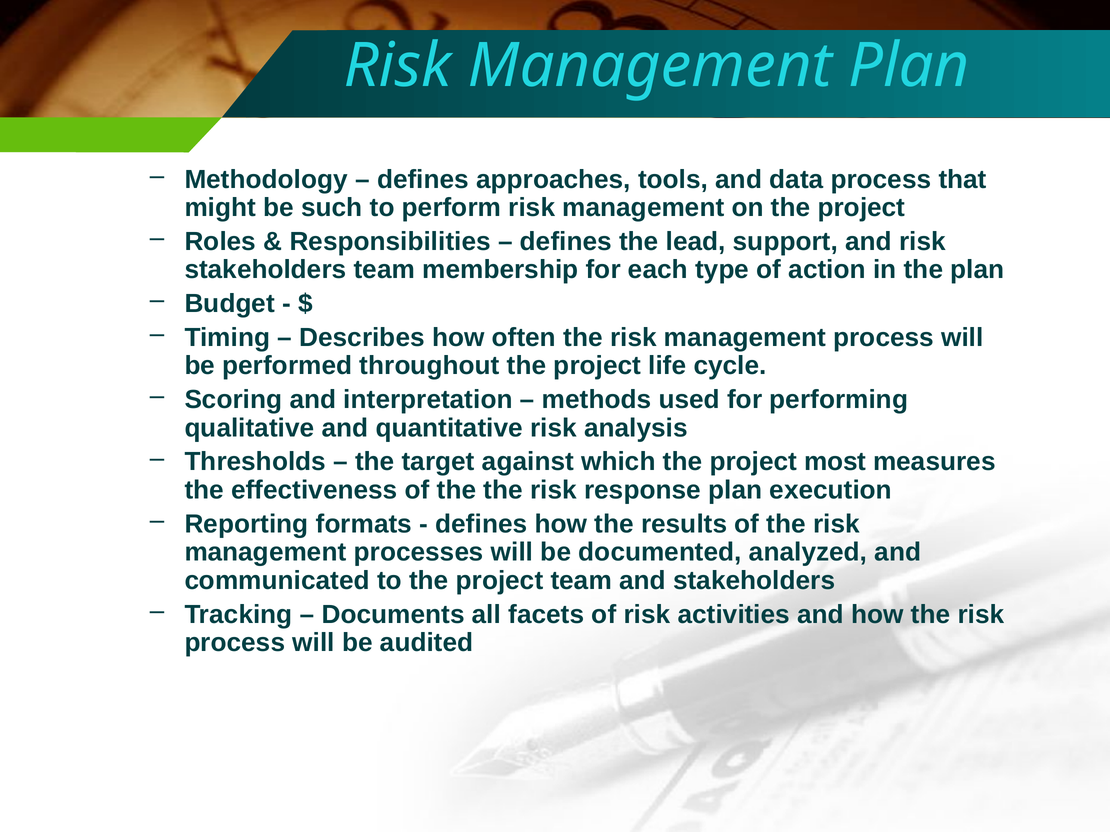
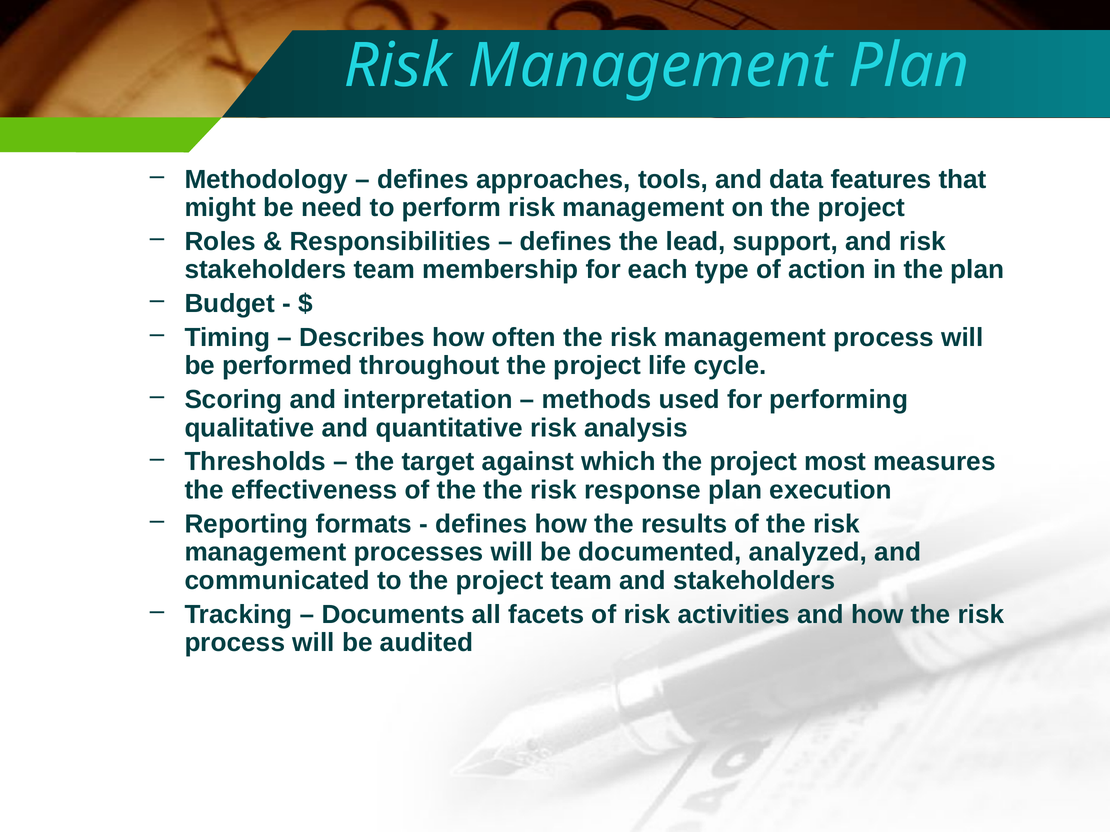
data process: process -> features (881, 179)
such: such -> need (332, 208)
